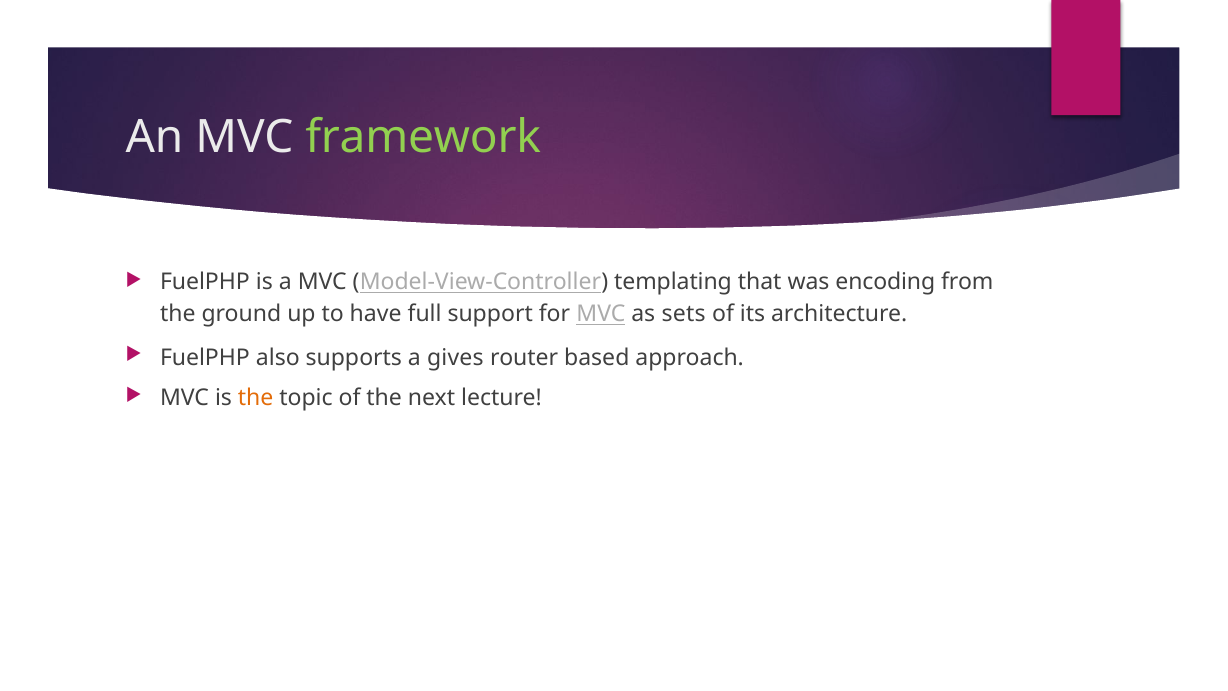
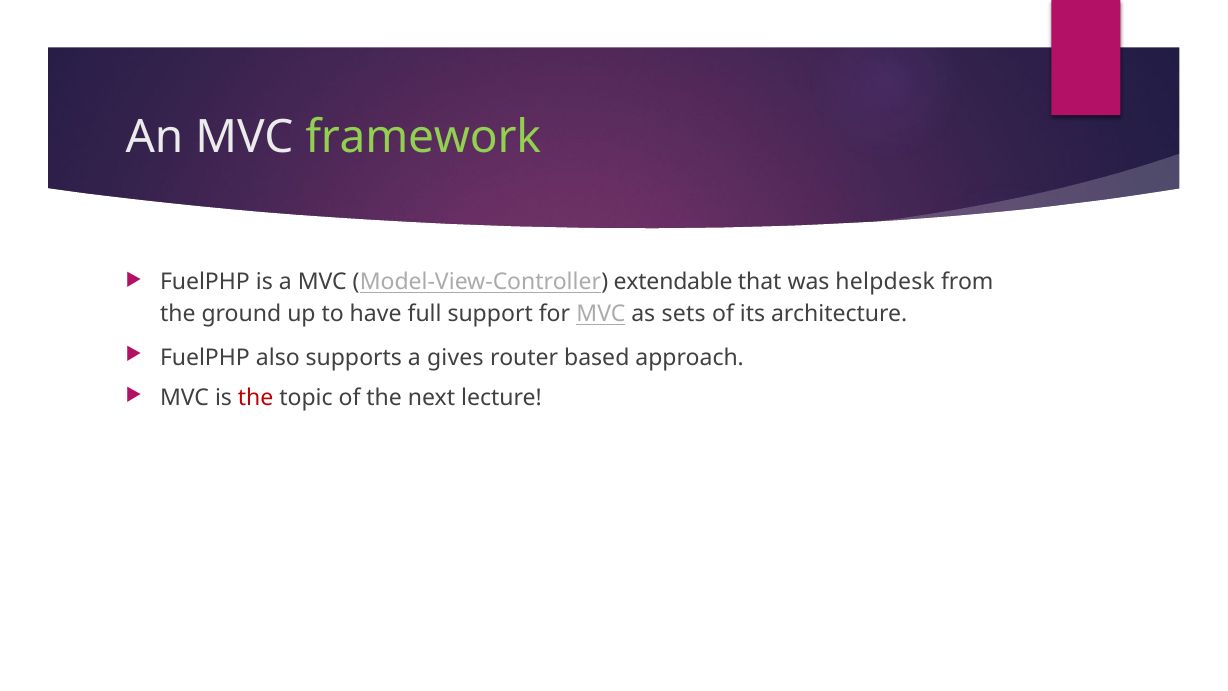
templating: templating -> extendable (673, 282)
encoding: encoding -> helpdesk (885, 282)
the colour: orange -> red (256, 398)
